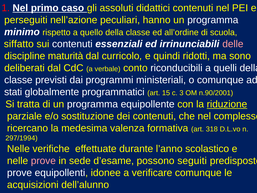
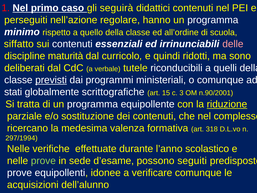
assoluti: assoluti -> seguirà (116, 8)
peculiari: peculiari -> regolare (120, 20)
conto: conto -> tutele (135, 68)
previsti underline: none -> present (51, 80)
programmatici: programmatici -> scrittografiche (113, 92)
prove colour: pink -> light green (43, 161)
